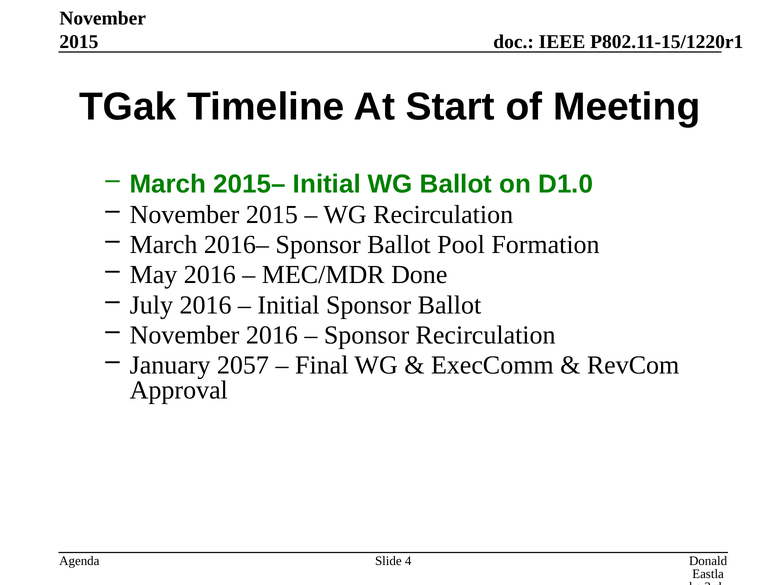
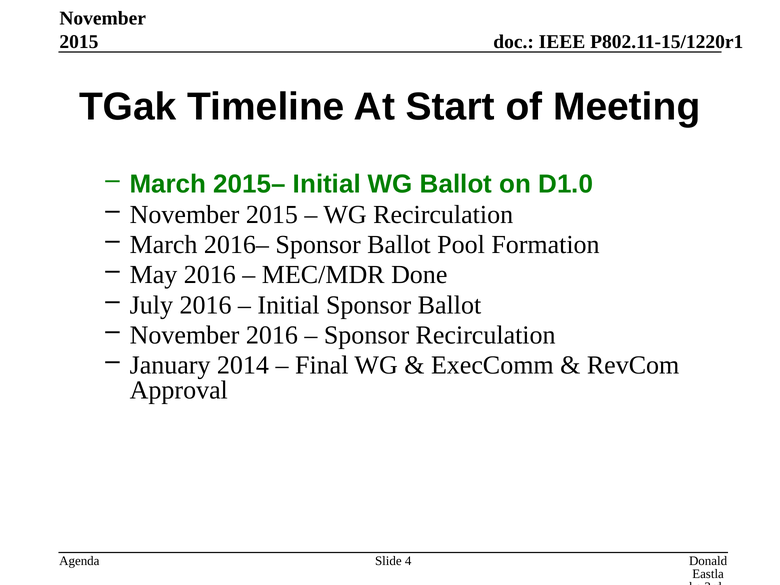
2057: 2057 -> 2014 (243, 365)
